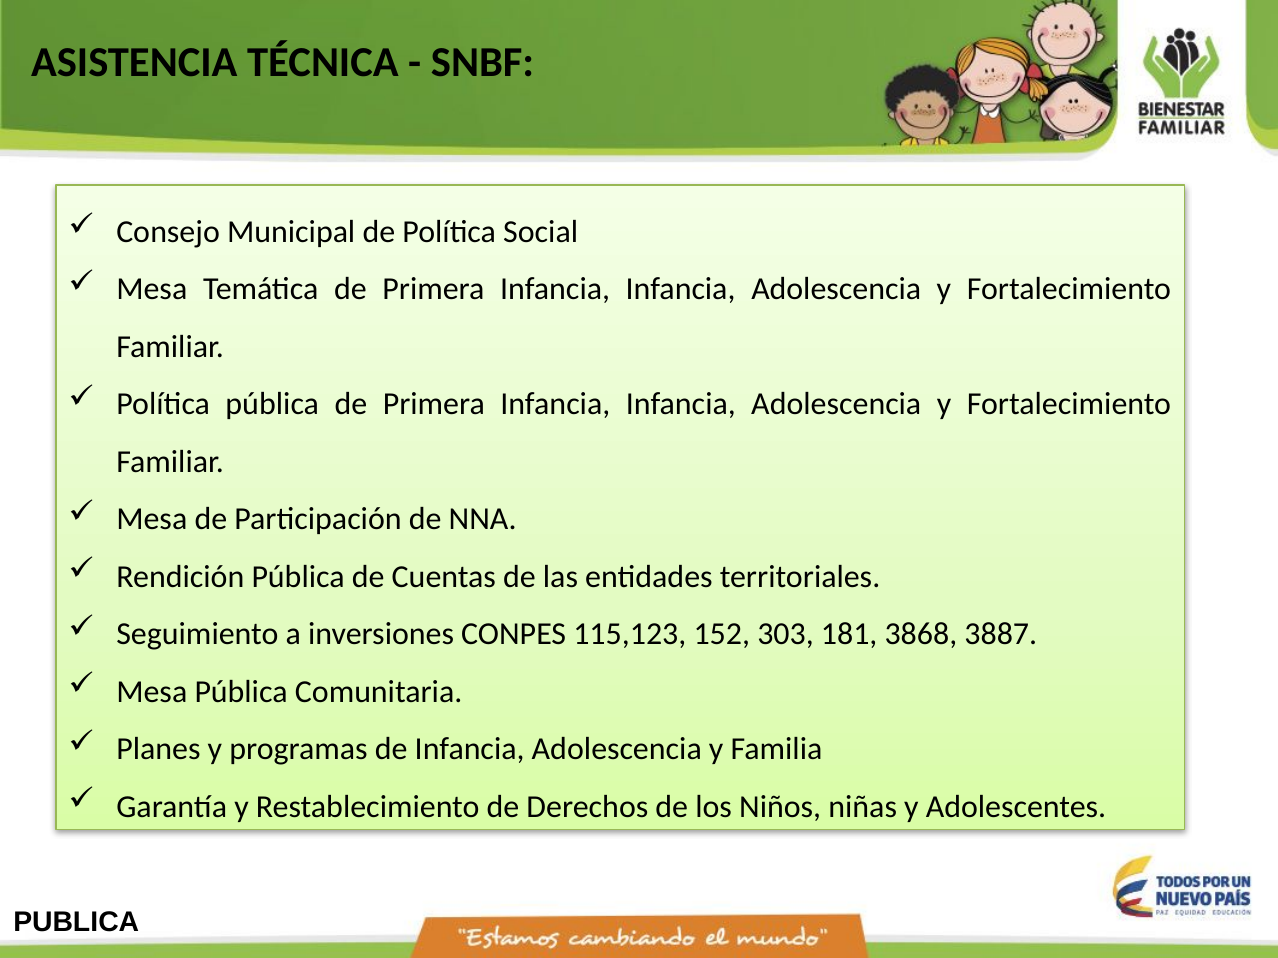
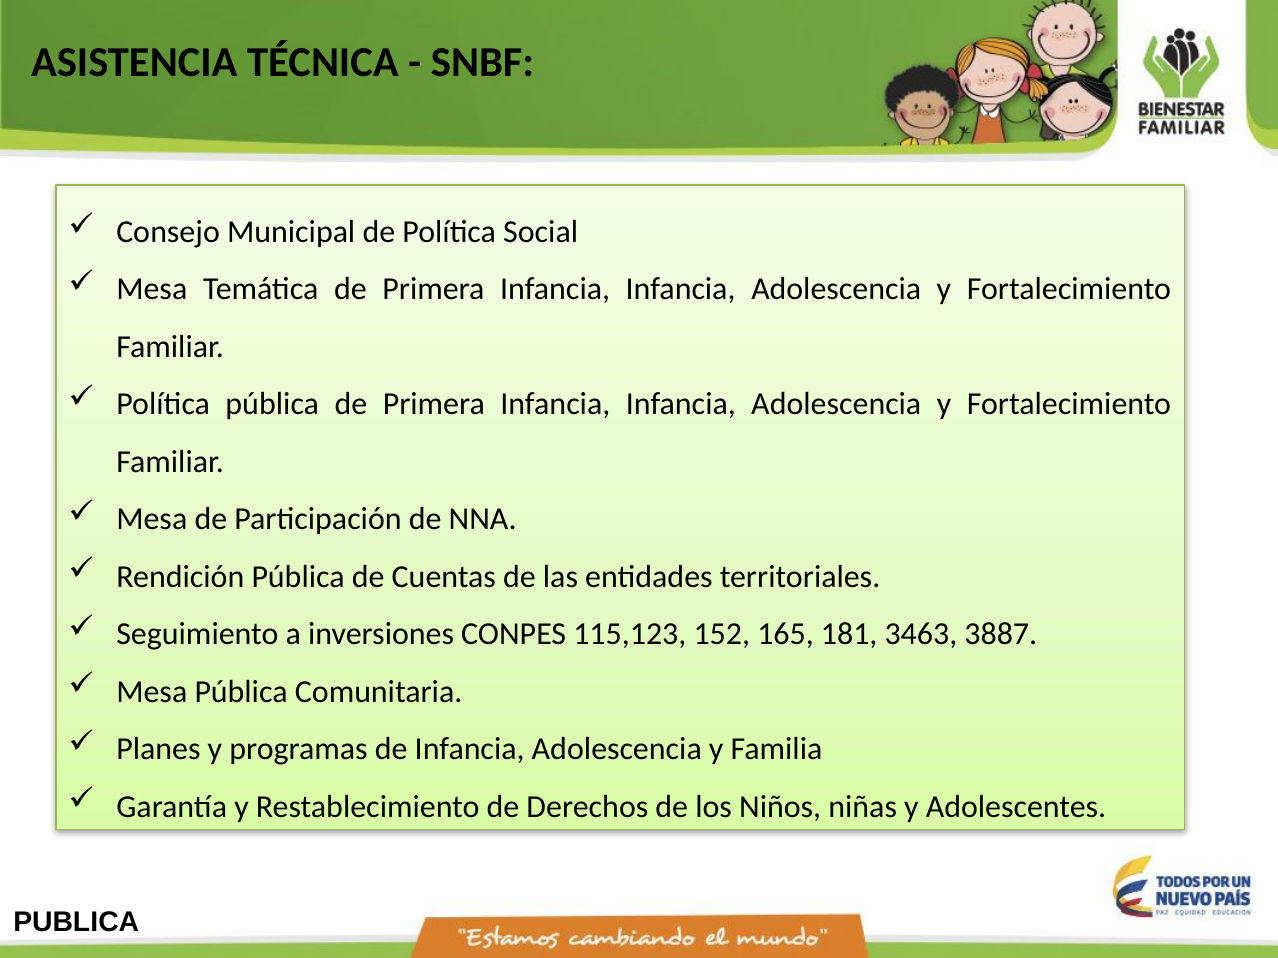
303: 303 -> 165 (786, 634)
3868: 3868 -> 3463 (921, 634)
